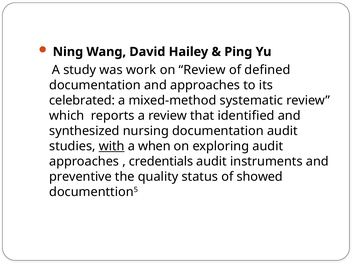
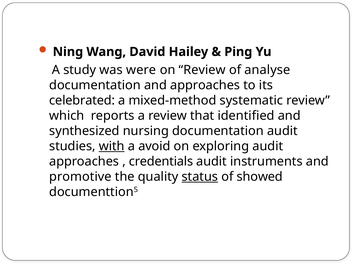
work: work -> were (141, 70)
defined: defined -> analyse (267, 70)
when: when -> avoid (154, 146)
preventive: preventive -> promotive (80, 177)
status underline: none -> present (200, 177)
